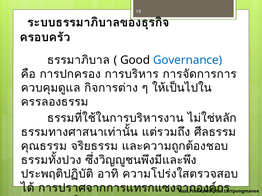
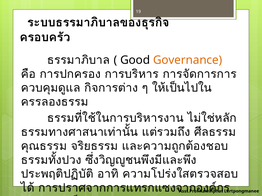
Governance colour: blue -> orange (188, 60)
